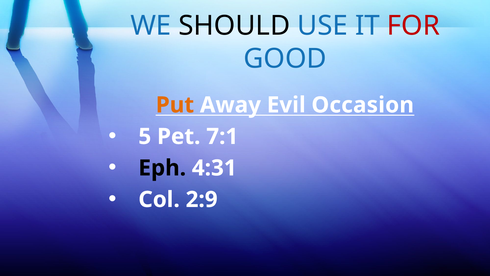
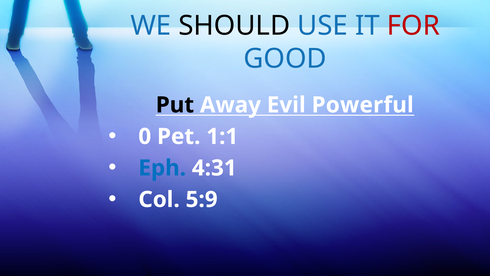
Put colour: orange -> black (175, 105)
Occasion: Occasion -> Powerful (363, 105)
5: 5 -> 0 (145, 136)
7:1: 7:1 -> 1:1 (222, 136)
Eph colour: black -> blue (162, 168)
2:9: 2:9 -> 5:9 (202, 199)
